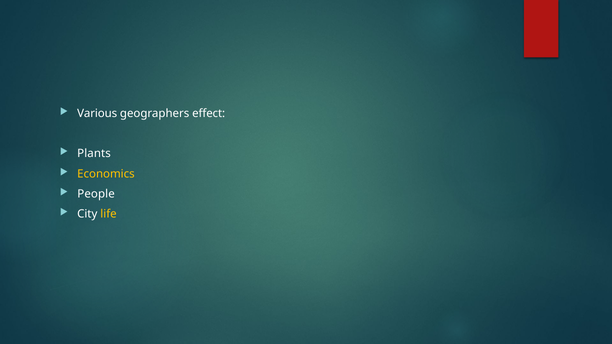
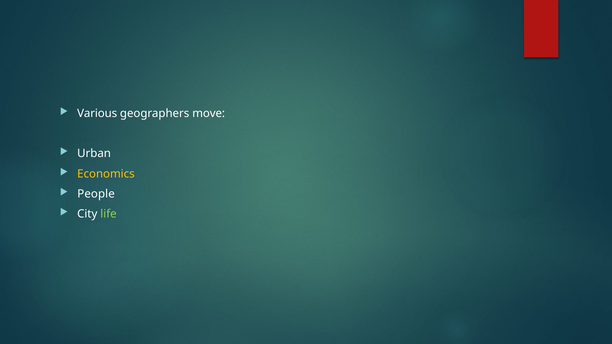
effect: effect -> move (209, 113)
Plants: Plants -> Urban (94, 154)
life colour: yellow -> light green (109, 214)
